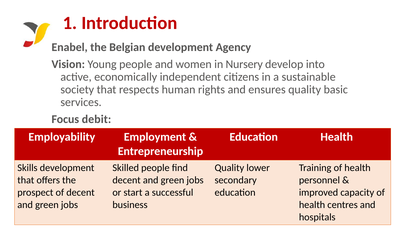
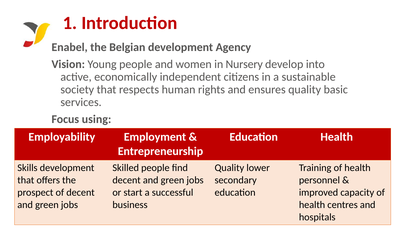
debit: debit -> using (97, 119)
